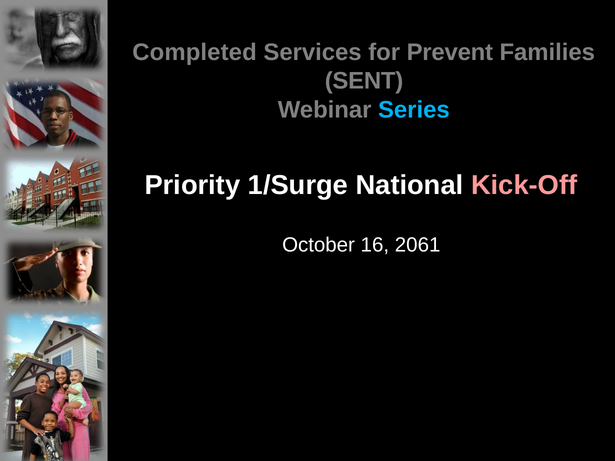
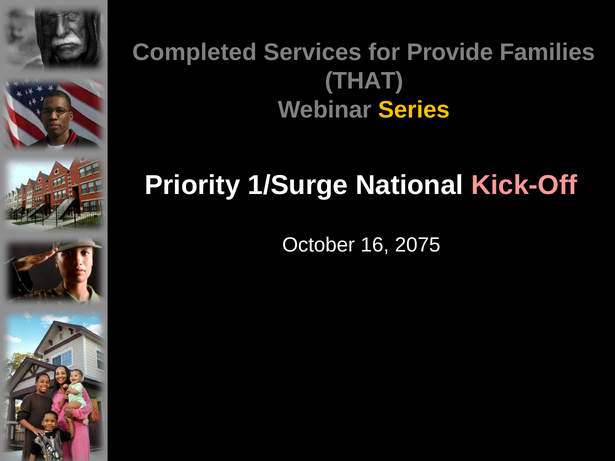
Prevent: Prevent -> Provide (450, 52)
SENT: SENT -> THAT (364, 81)
Series colour: light blue -> yellow (414, 110)
2061: 2061 -> 2075 (418, 245)
